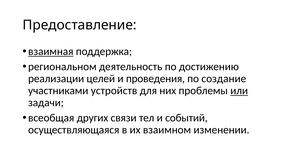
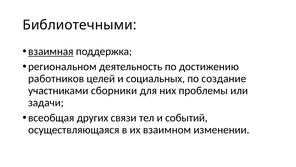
Предоставление: Предоставление -> Библиотечными (80, 25)
реализации: реализации -> работников (56, 78)
проведения: проведения -> социальных (155, 78)
устройств: устройств -> сборники (114, 90)
или underline: present -> none (239, 90)
